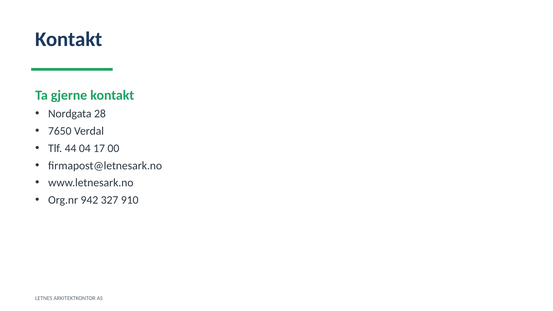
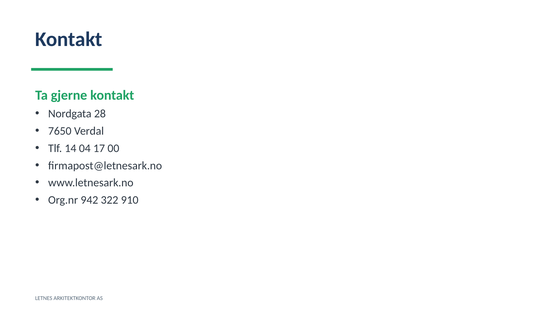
44: 44 -> 14 (71, 148)
327: 327 -> 322 (110, 200)
